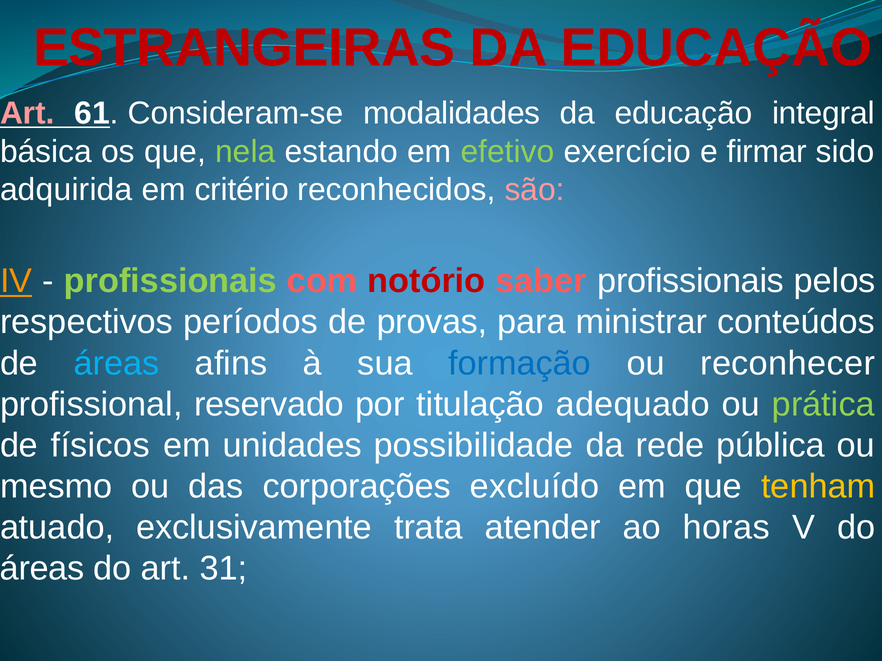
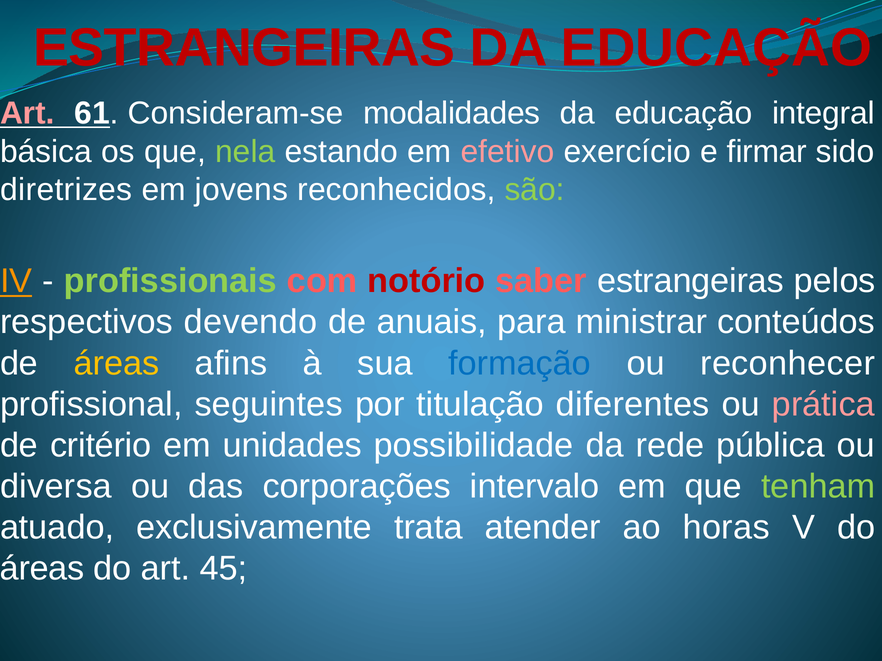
efetivo colour: light green -> pink (507, 152)
adquirida: adquirida -> diretrizes (66, 190)
critério: critério -> jovens (241, 190)
são colour: pink -> light green (535, 190)
saber profissionais: profissionais -> estrangeiras (691, 281)
períodos: períodos -> devendo (251, 322)
provas: provas -> anuais (432, 322)
áreas colour: light blue -> yellow (116, 363)
reservado: reservado -> seguintes (269, 405)
adequado: adequado -> diferentes (633, 405)
prática colour: light green -> pink (823, 405)
físicos: físicos -> critério (101, 446)
mesmo: mesmo -> diversa (56, 487)
excluído: excluído -> intervalo (535, 487)
tenham colour: yellow -> light green (818, 487)
31: 31 -> 45 (223, 569)
